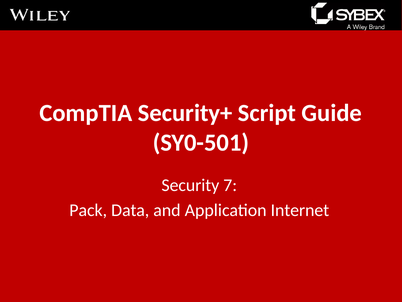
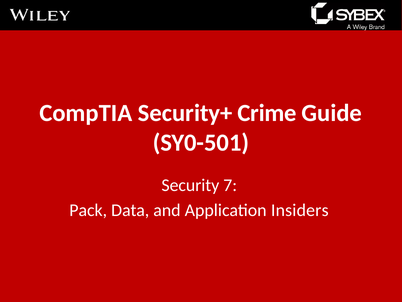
Script: Script -> Crime (267, 113)
Internet: Internet -> Insiders (300, 210)
